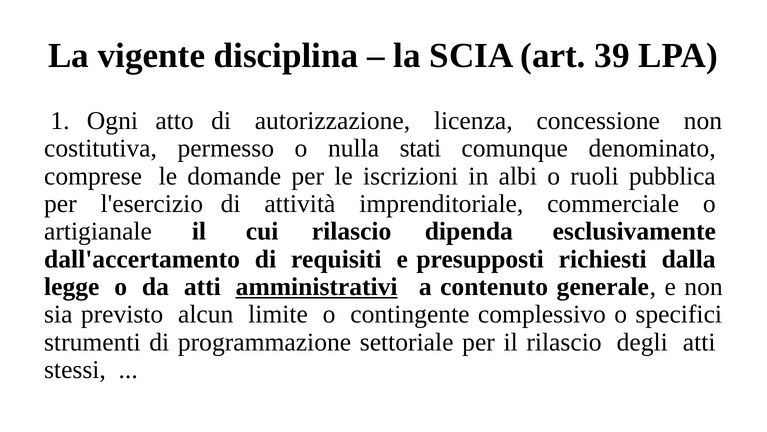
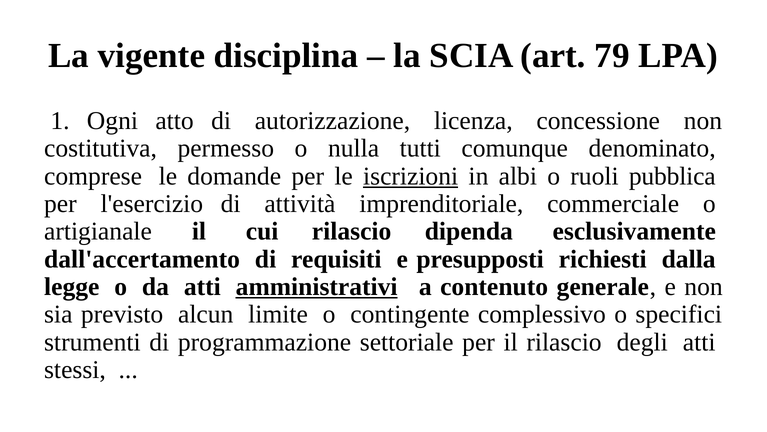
39: 39 -> 79 (612, 56)
stati: stati -> tutti (420, 148)
iscrizioni underline: none -> present (411, 176)
